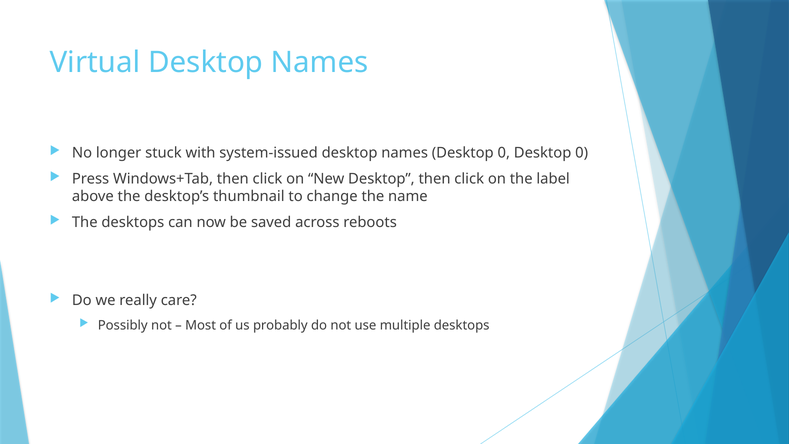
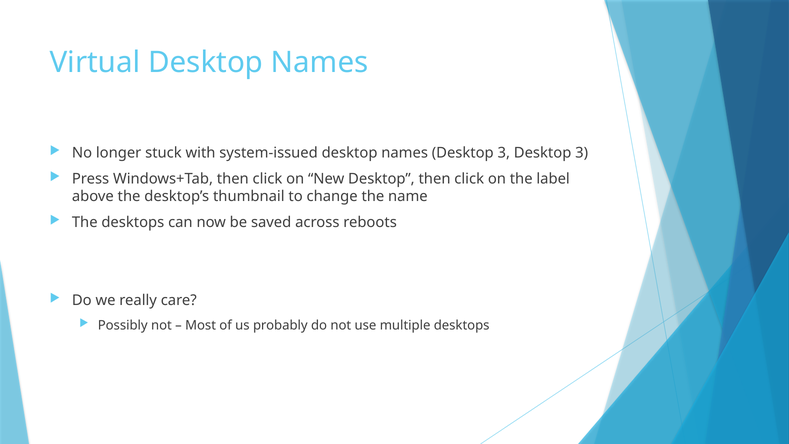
names Desktop 0: 0 -> 3 (504, 153)
0: 0 -> 3 (582, 153)
